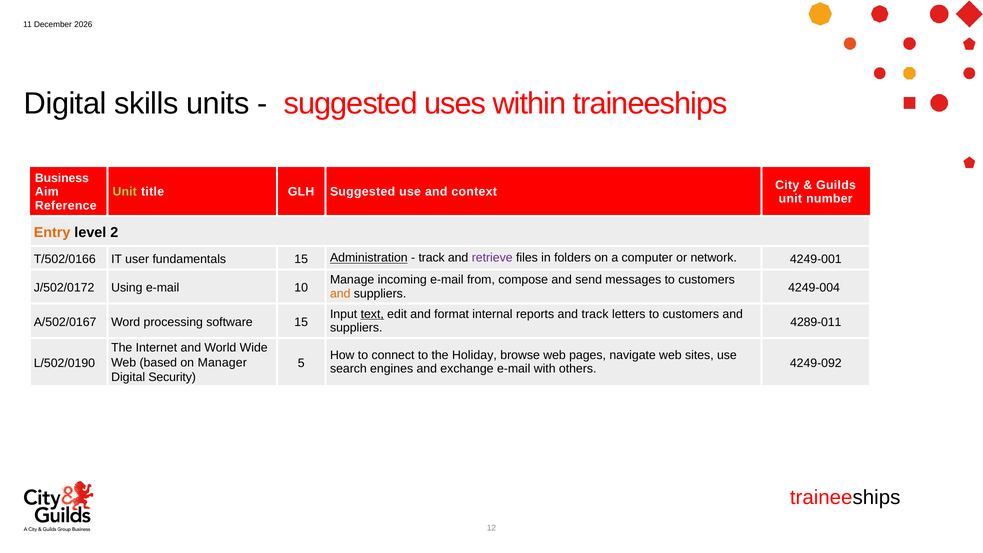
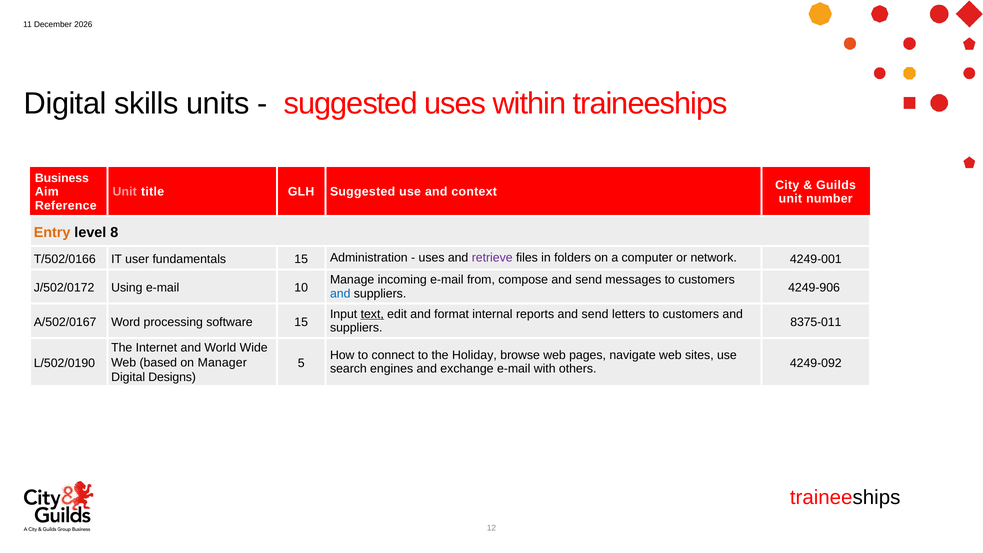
Unit colour: light green -> pink (125, 192)
2: 2 -> 8 (114, 232)
Administration underline: present -> none (369, 258)
track: track -> uses (432, 258)
and colour: orange -> blue (340, 294)
4249-004: 4249-004 -> 4249-906 (814, 288)
reports and track: track -> send (595, 314)
4289-011: 4289-011 -> 8375-011 (816, 322)
Security: Security -> Designs (172, 377)
